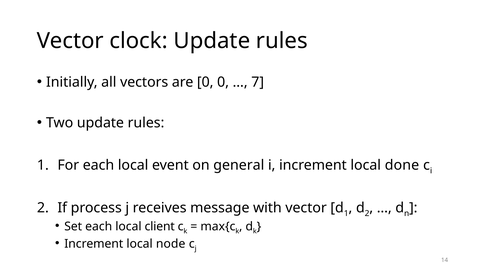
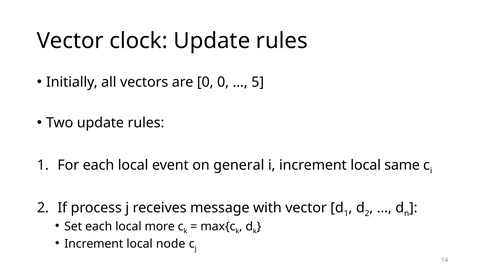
7: 7 -> 5 (258, 82)
done: done -> same (402, 165)
client: client -> more (160, 226)
